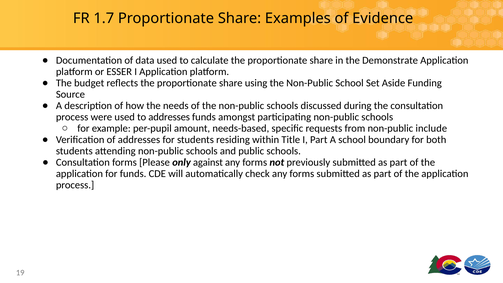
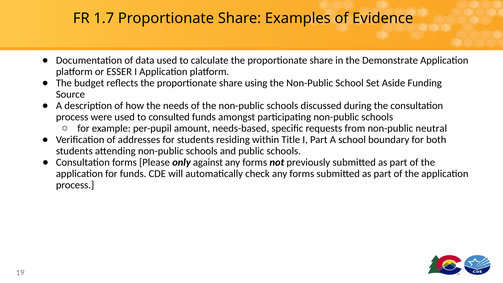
to addresses: addresses -> consulted (169, 117)
include: include -> neutral (431, 128)
